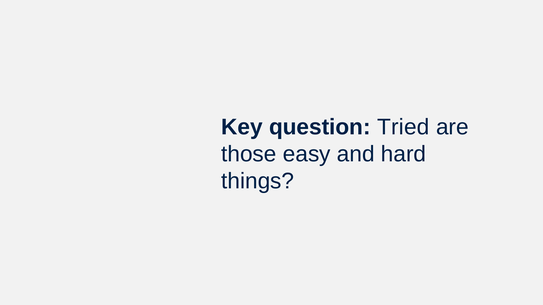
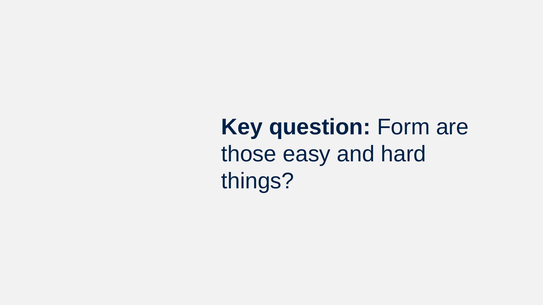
Tried: Tried -> Form (403, 127)
